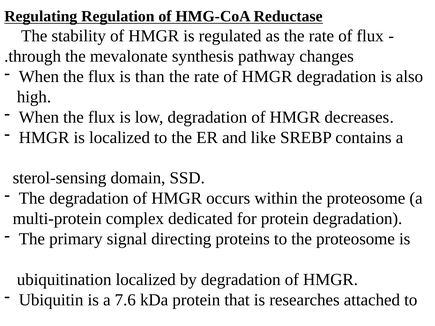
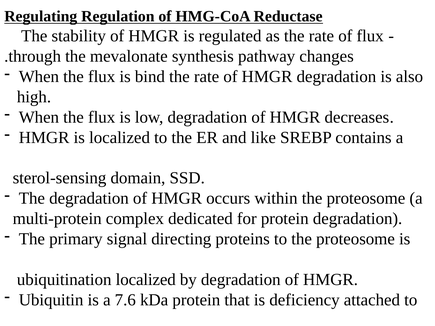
than: than -> bind (150, 77)
researches: researches -> deficiency (305, 300)
